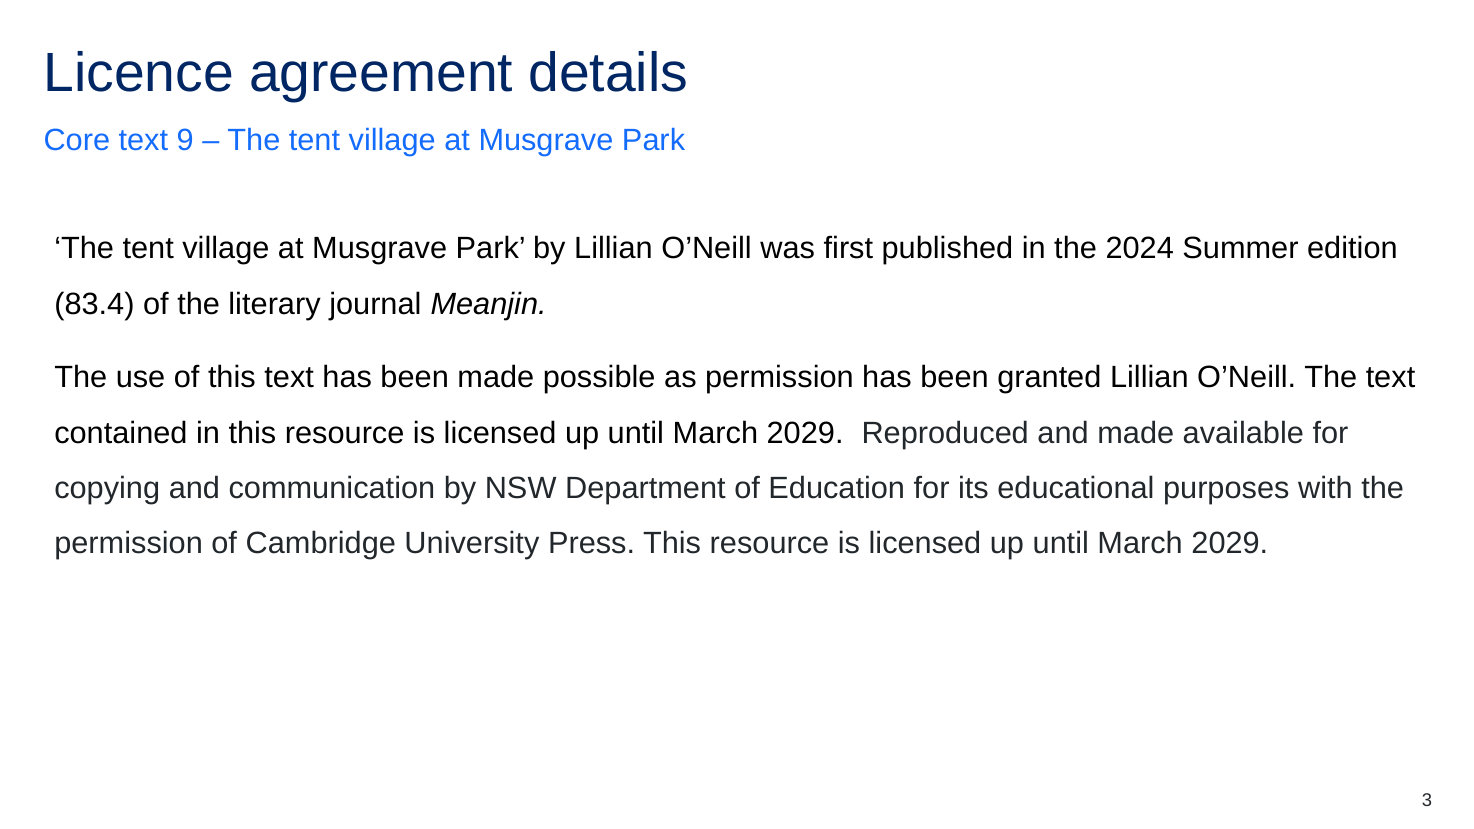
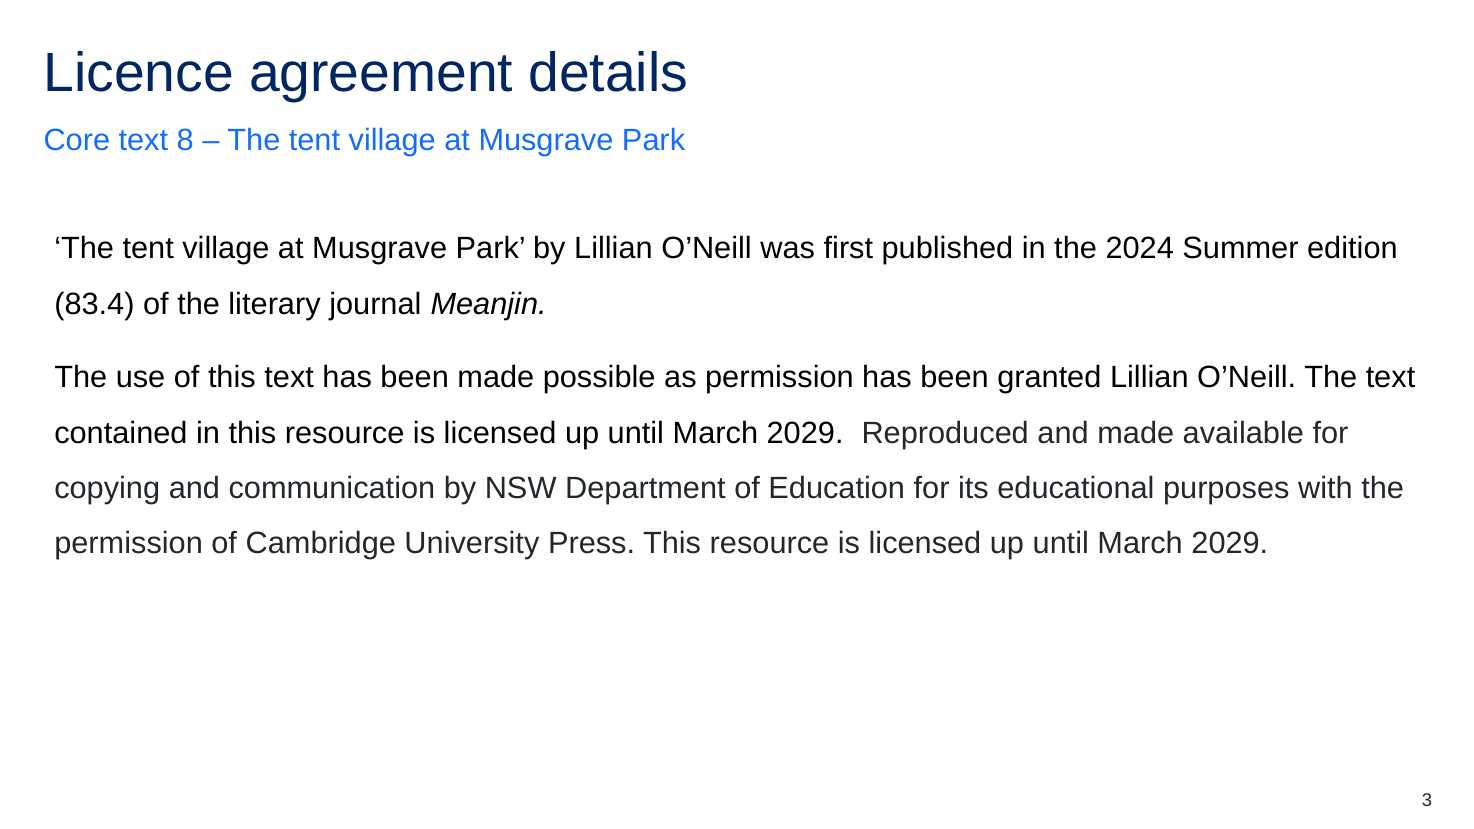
9: 9 -> 8 (185, 140)
